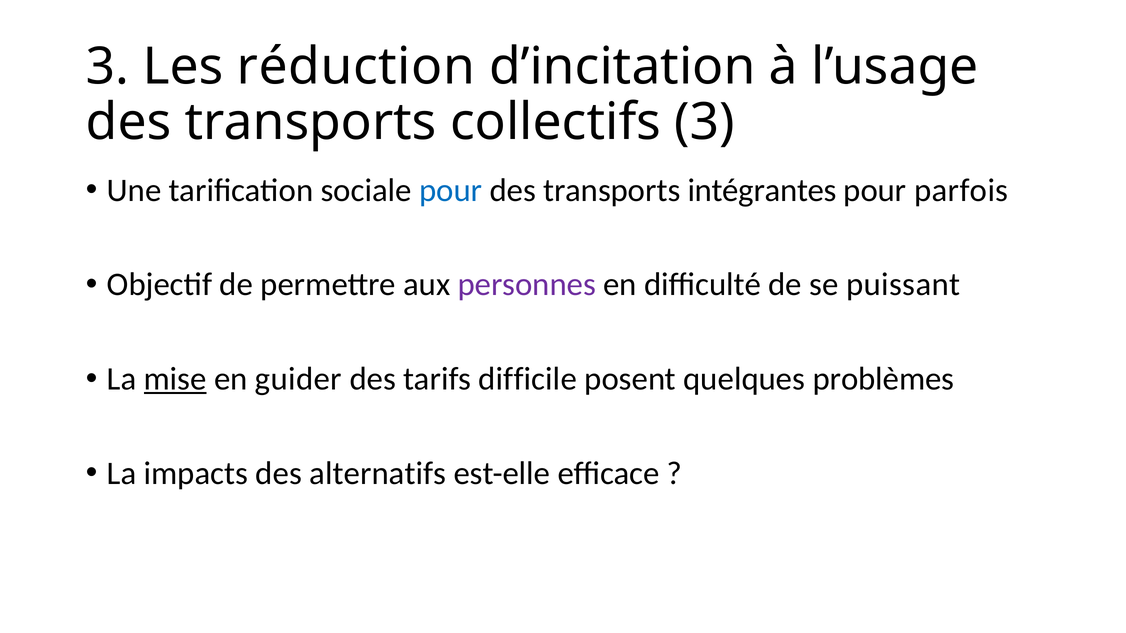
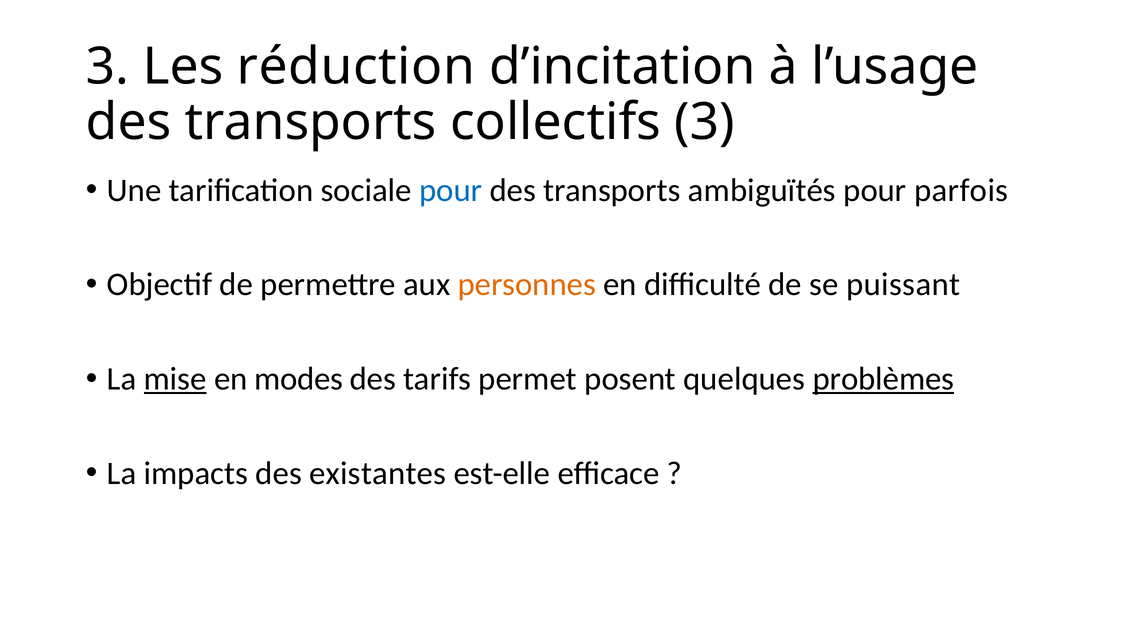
intégrantes: intégrantes -> ambiguïtés (762, 190)
personnes colour: purple -> orange (527, 285)
guider: guider -> modes (299, 379)
difficile: difficile -> permet (528, 379)
problèmes underline: none -> present (883, 379)
alternatifs: alternatifs -> existantes (378, 474)
